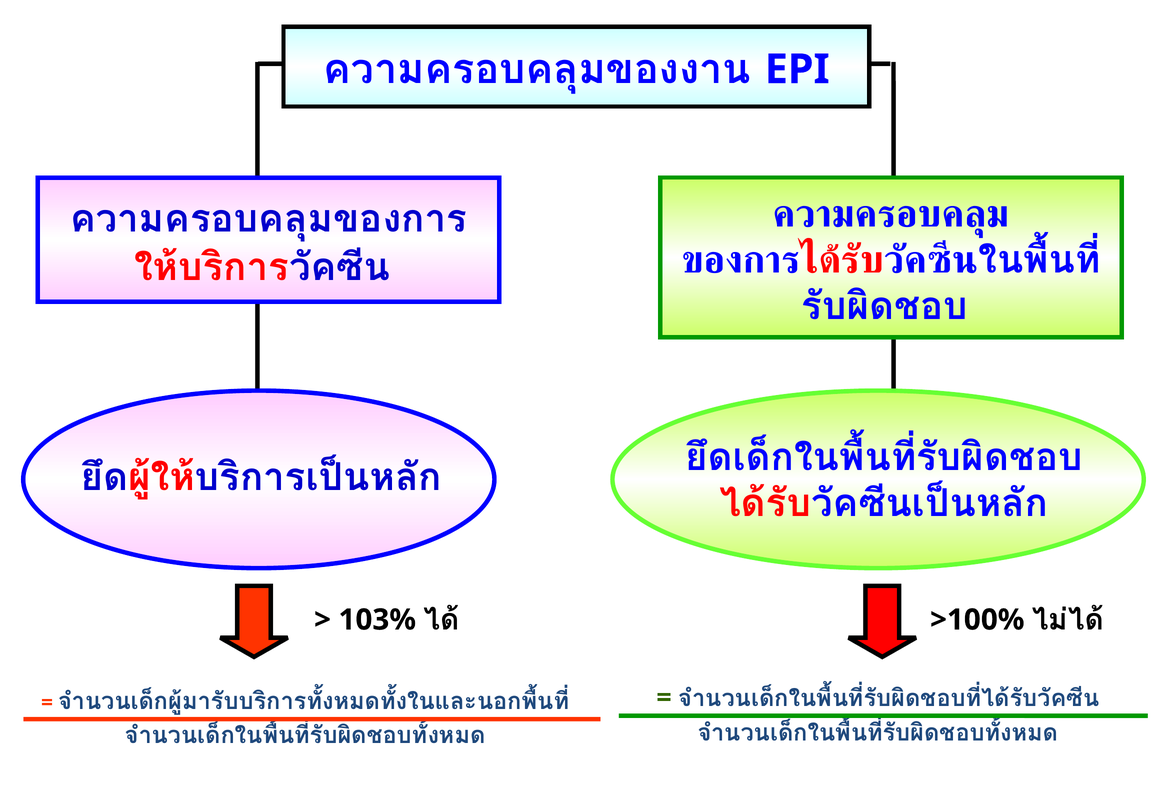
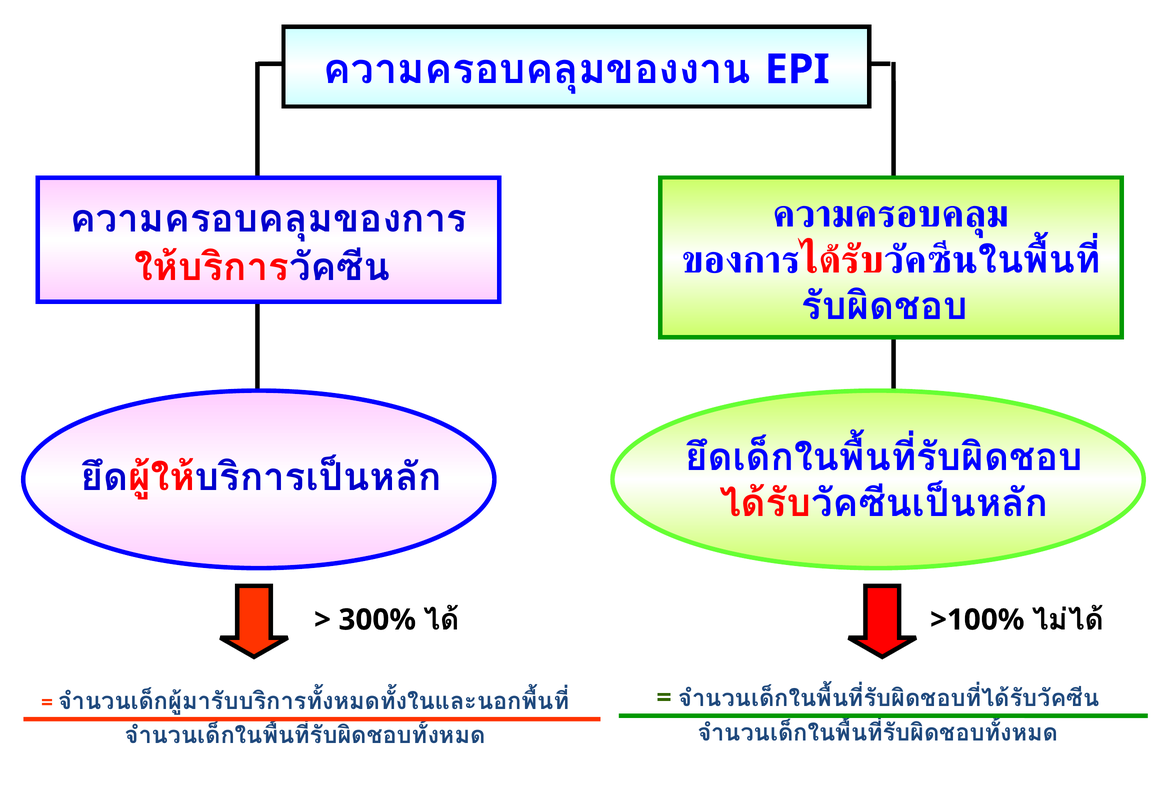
103%: 103% -> 300% (377, 620)
